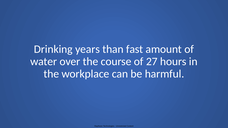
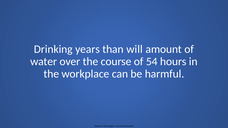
fast: fast -> will (135, 49)
27: 27 -> 54 (152, 62)
